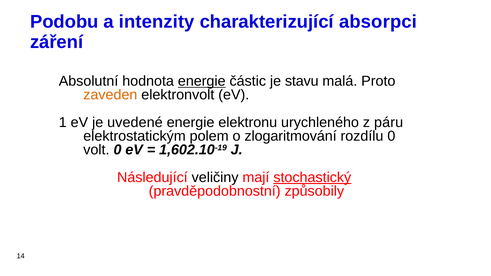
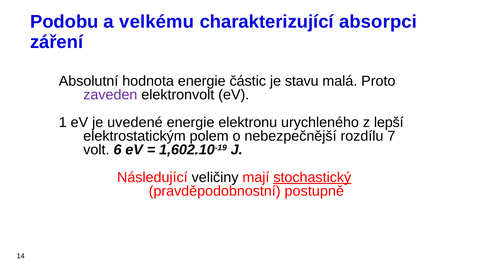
intenzity: intenzity -> velkému (157, 22)
energie underline: present -> none (202, 81)
zaveden colour: orange -> purple (110, 95)
páru: páru -> lepší (389, 122)
zlogaritmování: zlogaritmování -> nebezpečnější (291, 136)
rozdílu 0: 0 -> 7 (391, 136)
volt 0: 0 -> 6 (118, 150)
způsobily: způsobily -> postupně (314, 191)
